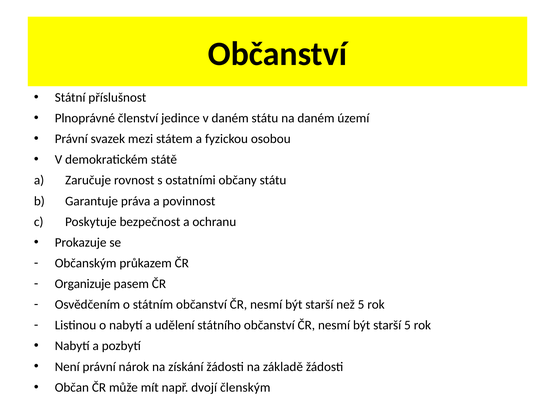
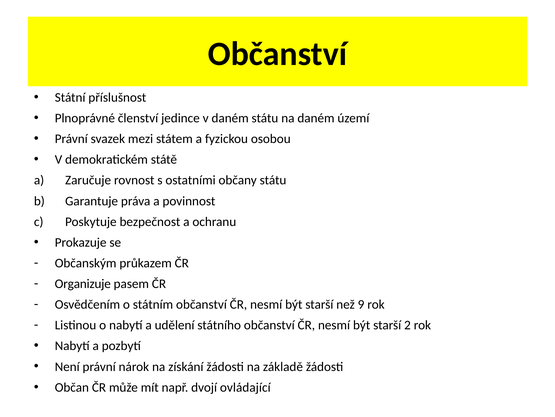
než 5: 5 -> 9 (361, 304)
starší 5: 5 -> 2 (407, 325)
členským: členským -> ovládající (245, 387)
